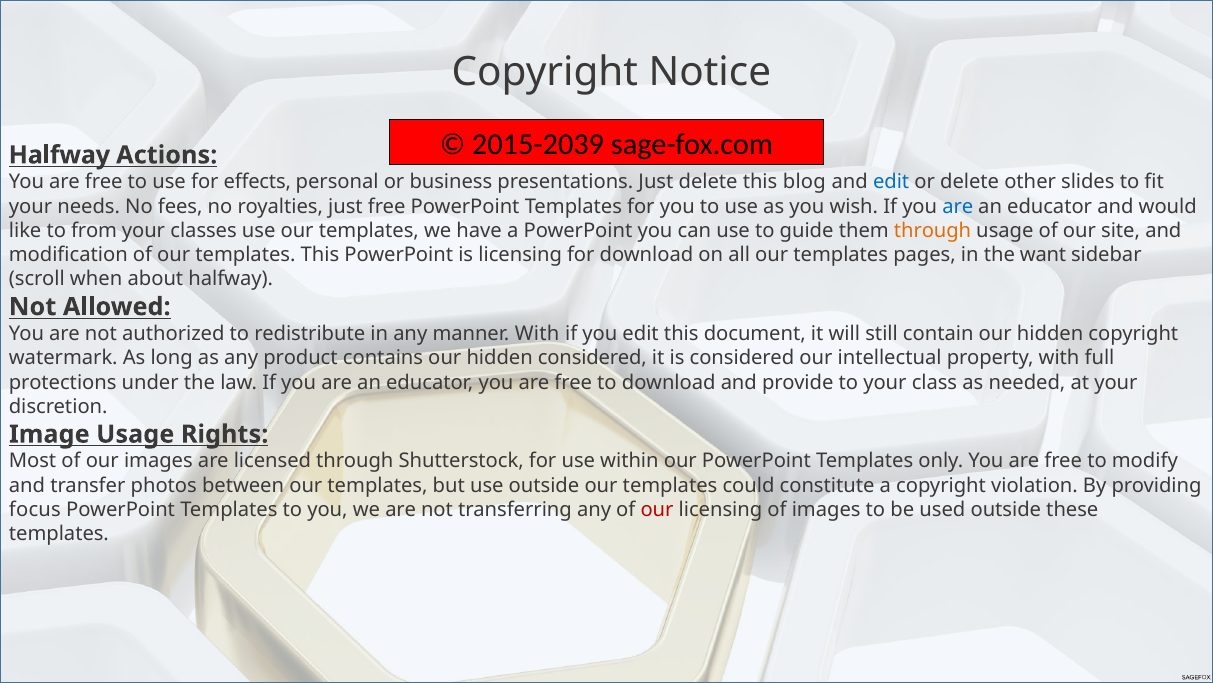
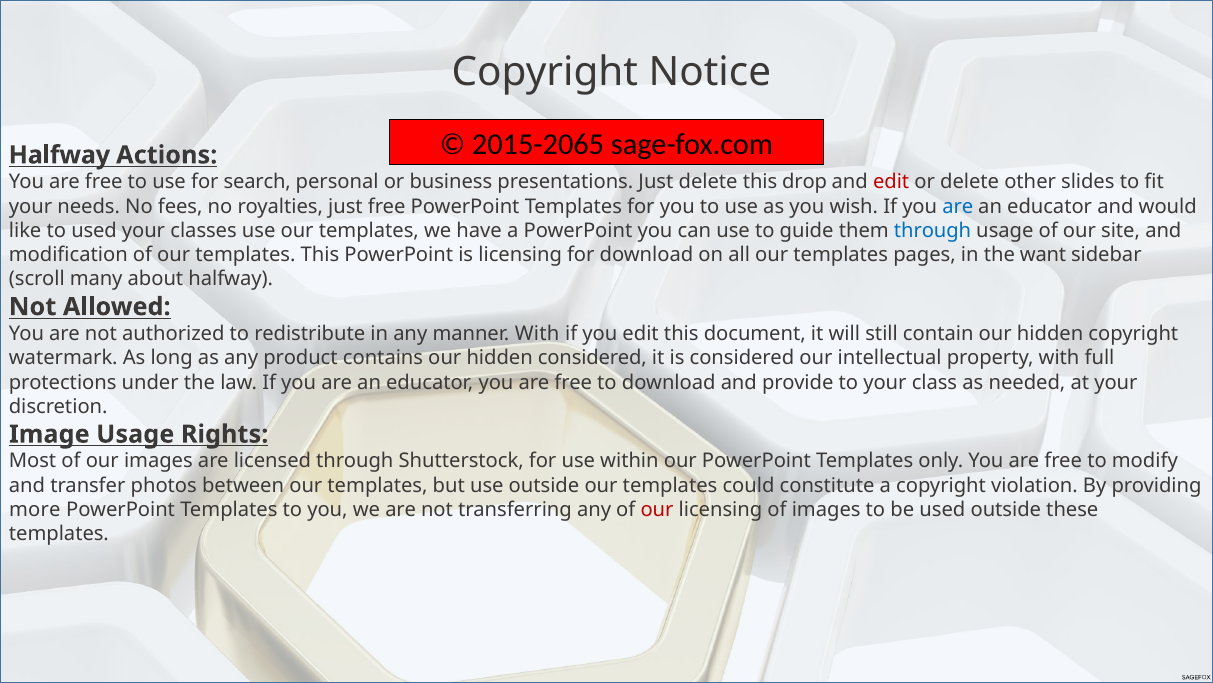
2015-2039: 2015-2039 -> 2015-2065 (538, 144)
effects: effects -> search (257, 182)
blog: blog -> drop (805, 182)
edit colour: blue -> red (891, 182)
to from: from -> used (94, 230)
through colour: orange -> blue (933, 230)
when: when -> many (96, 279)
focus: focus -> more (35, 509)
